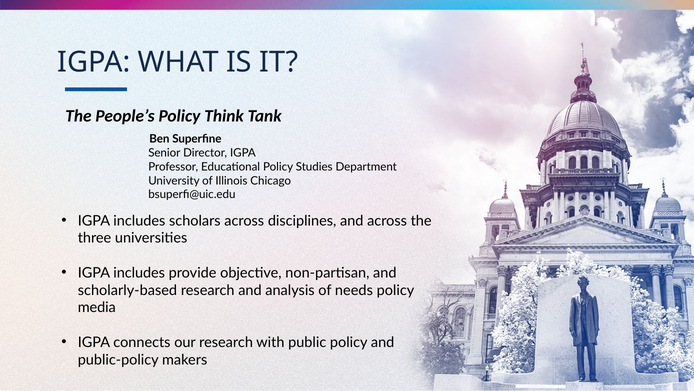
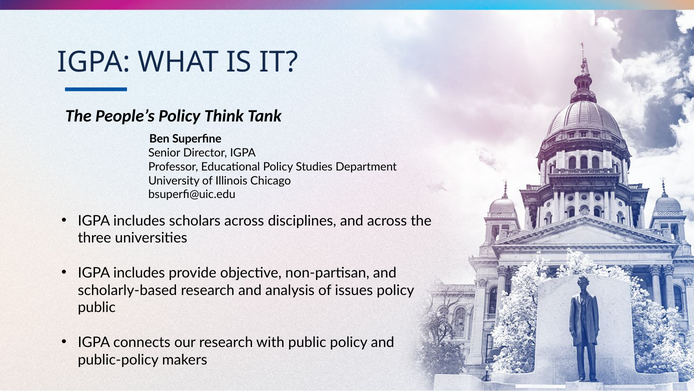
needs: needs -> issues (354, 290)
media: media -> public (97, 307)
